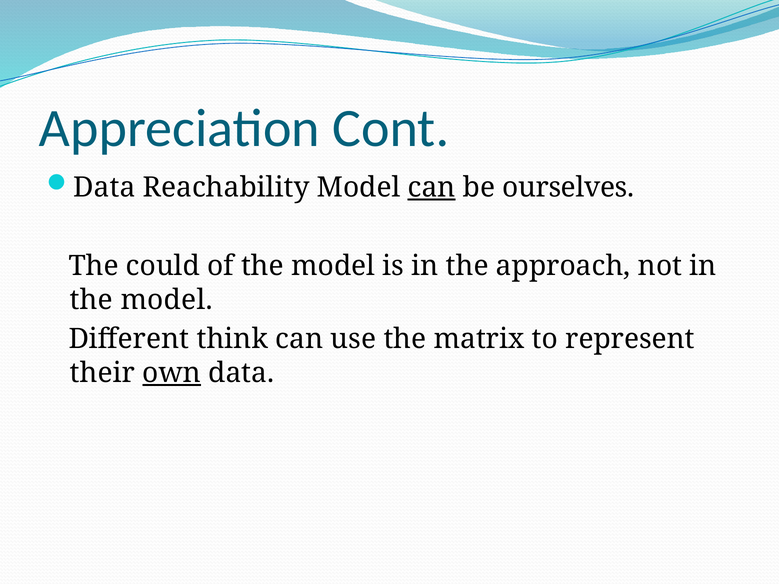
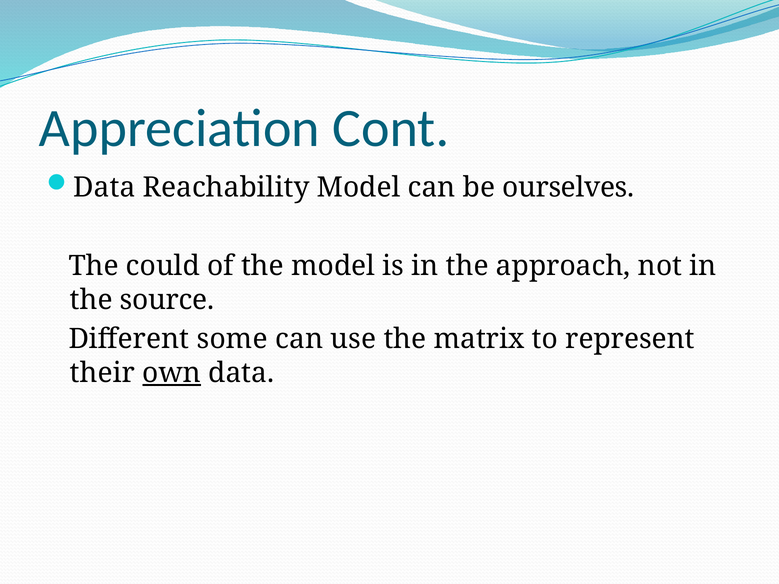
can underline: present -> none (432, 188)
model: model -> source (167, 300)
think: think -> some (232, 339)
